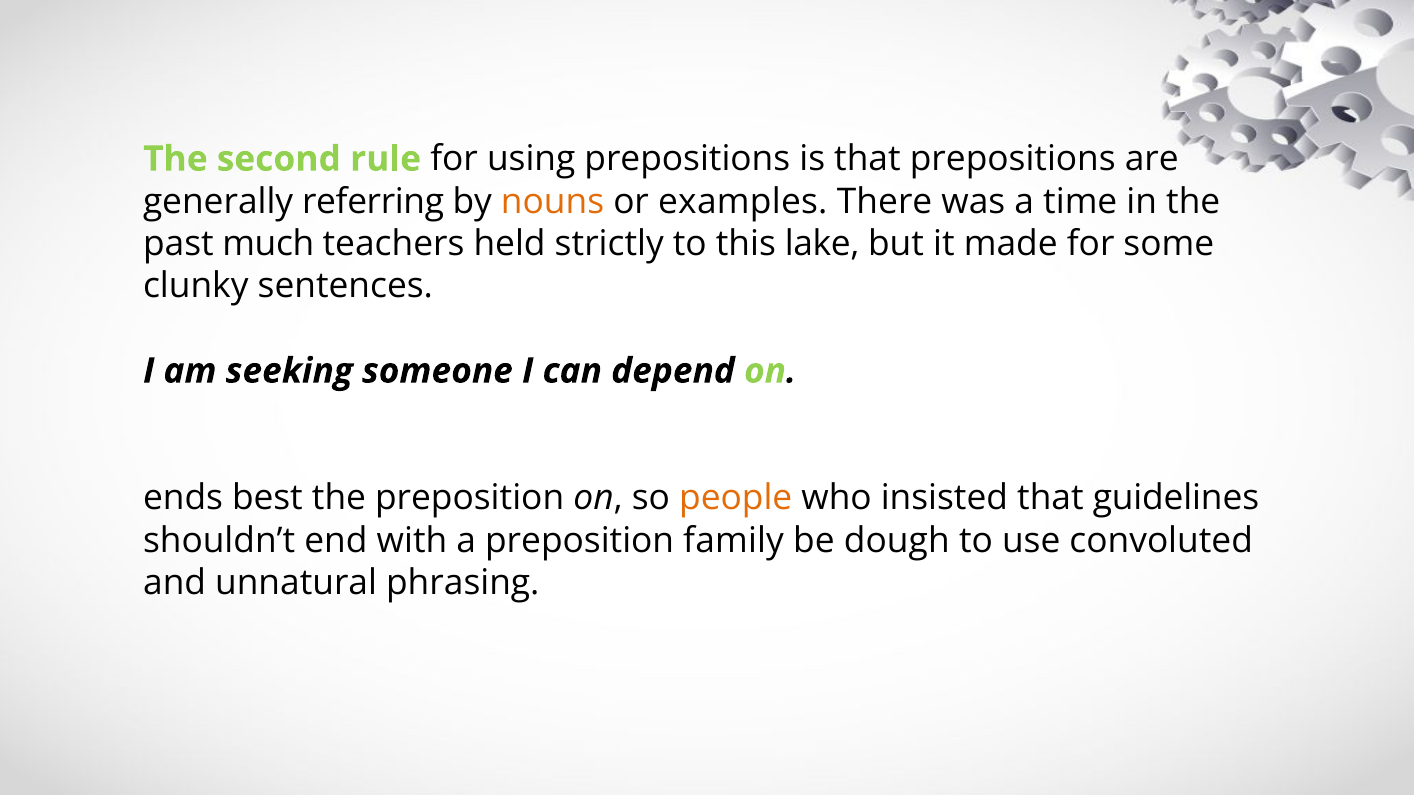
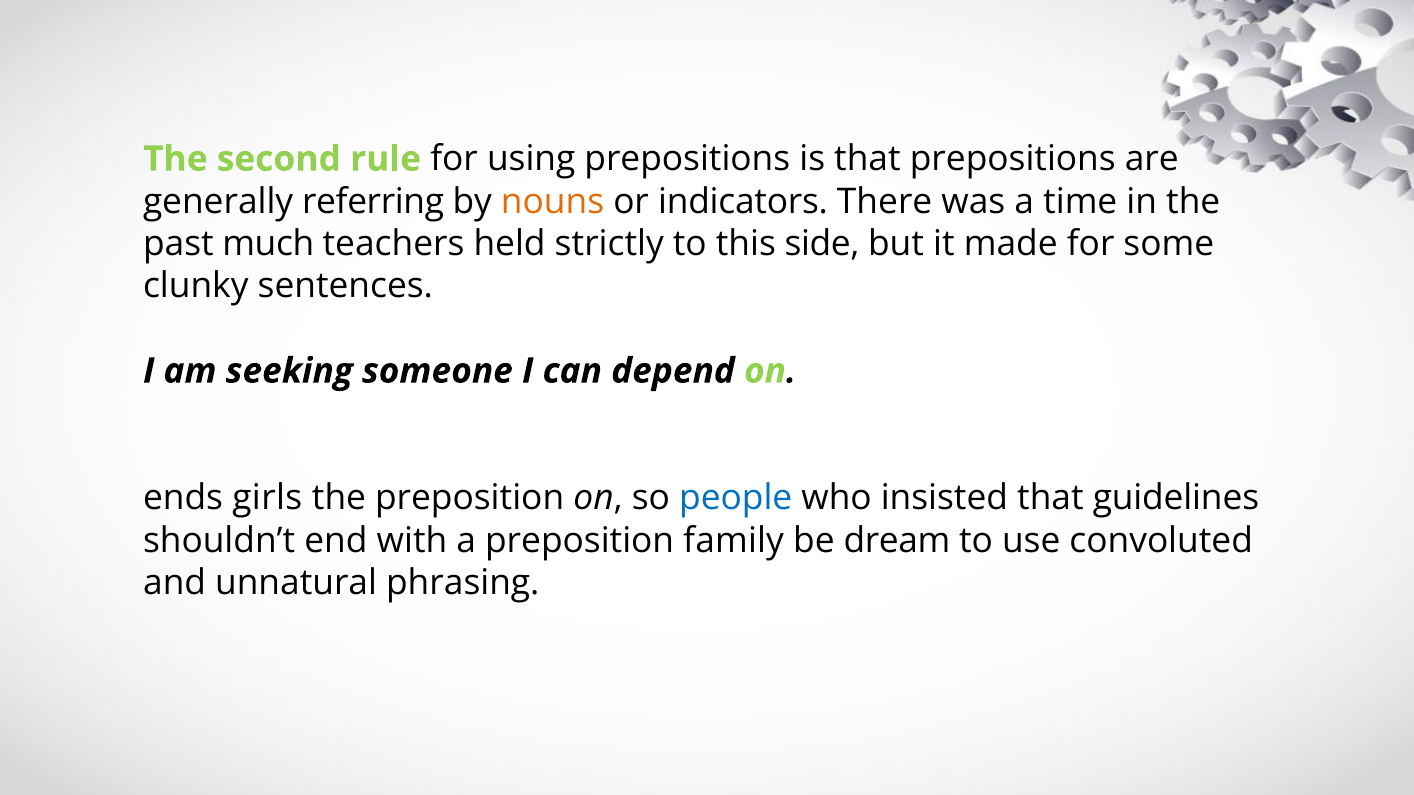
examples: examples -> indicators (743, 201)
lake: lake -> side (822, 244)
best: best -> girls (267, 498)
people colour: orange -> blue (736, 498)
dough: dough -> dream (897, 541)
